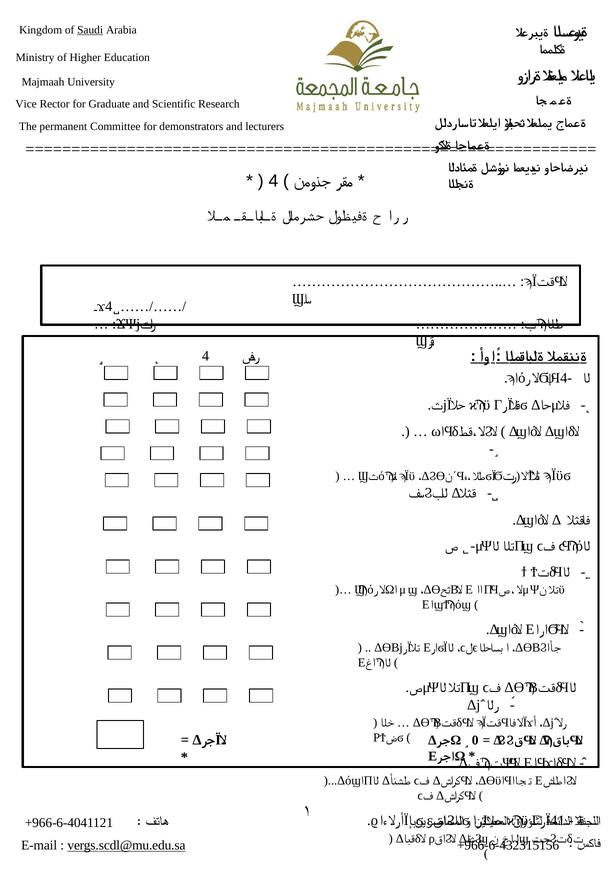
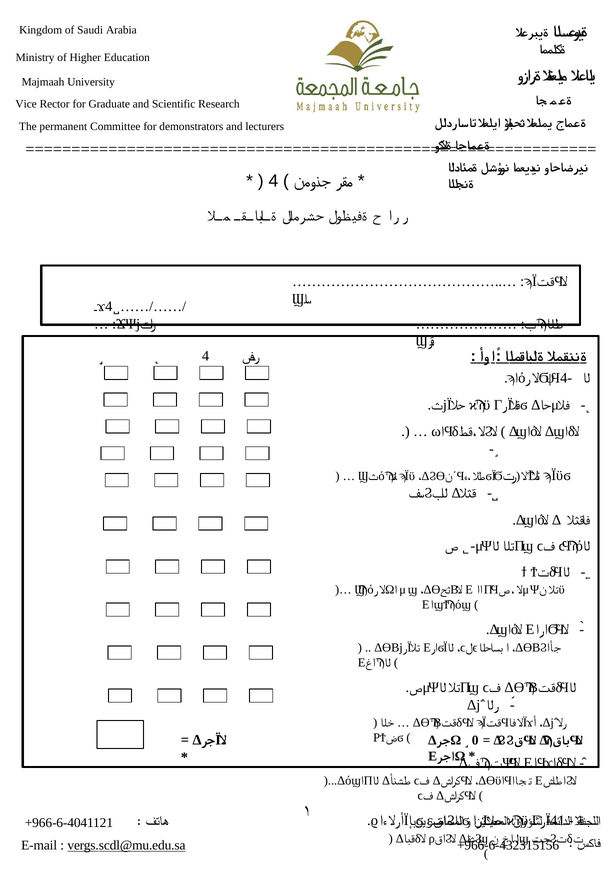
Saudi underline: present -> none (90, 30)
